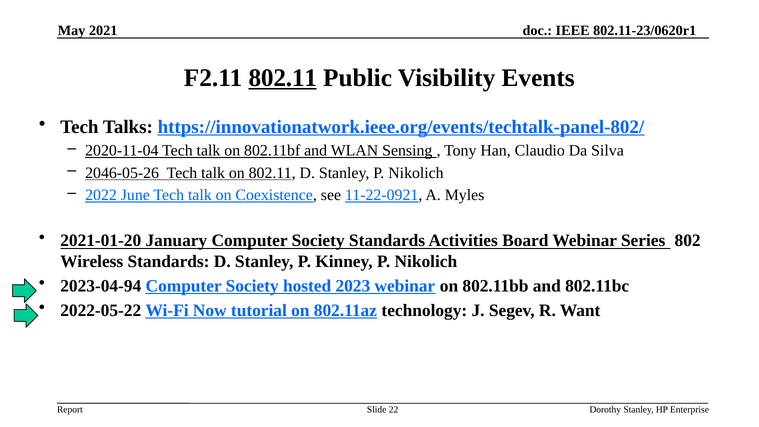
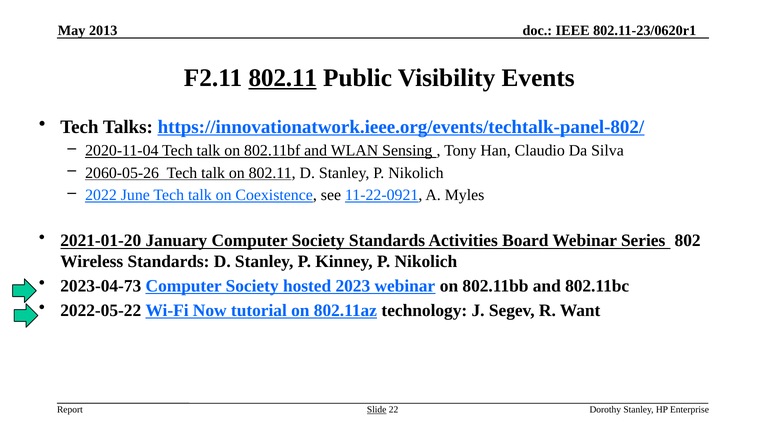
2021: 2021 -> 2013 (103, 30)
2046-05-26: 2046-05-26 -> 2060-05-26 (122, 173)
2023-04-94: 2023-04-94 -> 2023-04-73 (101, 286)
Slide underline: none -> present (377, 409)
